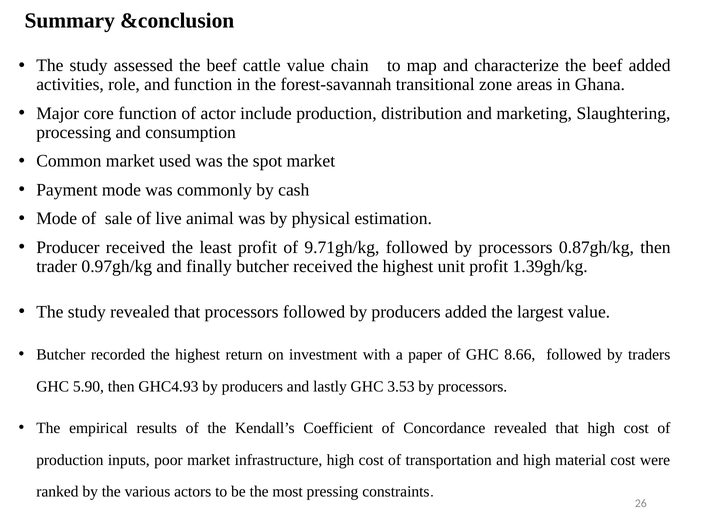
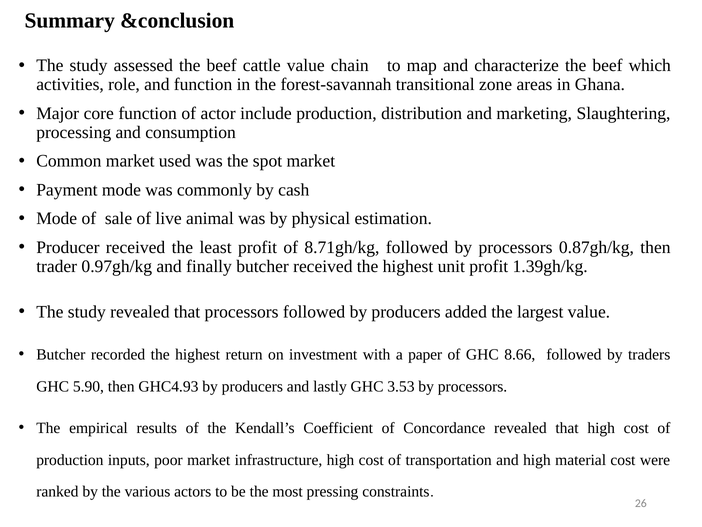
beef added: added -> which (650, 66)
9.71gh/kg: 9.71gh/kg -> 8.71gh/kg (342, 247)
